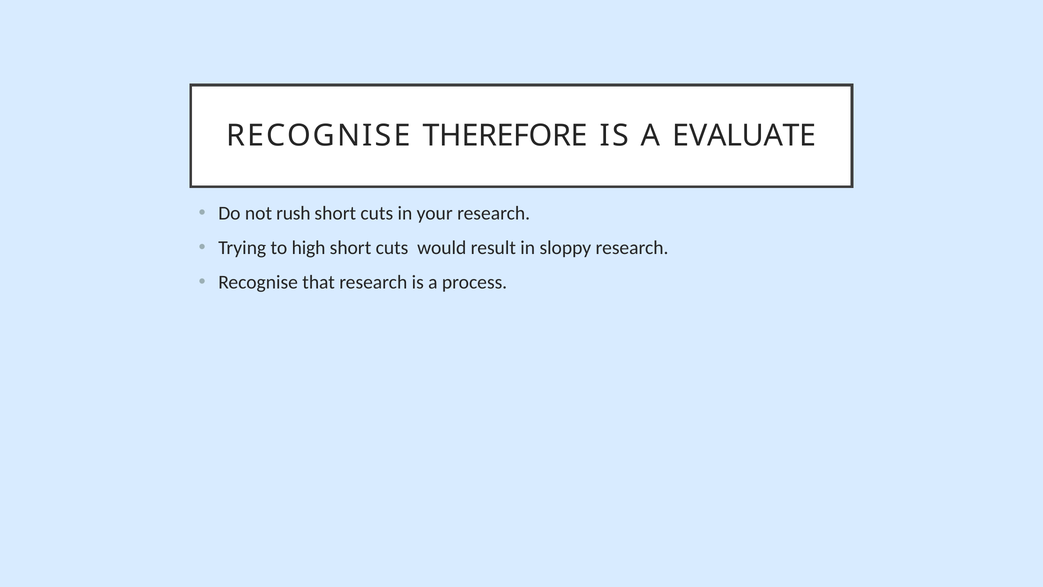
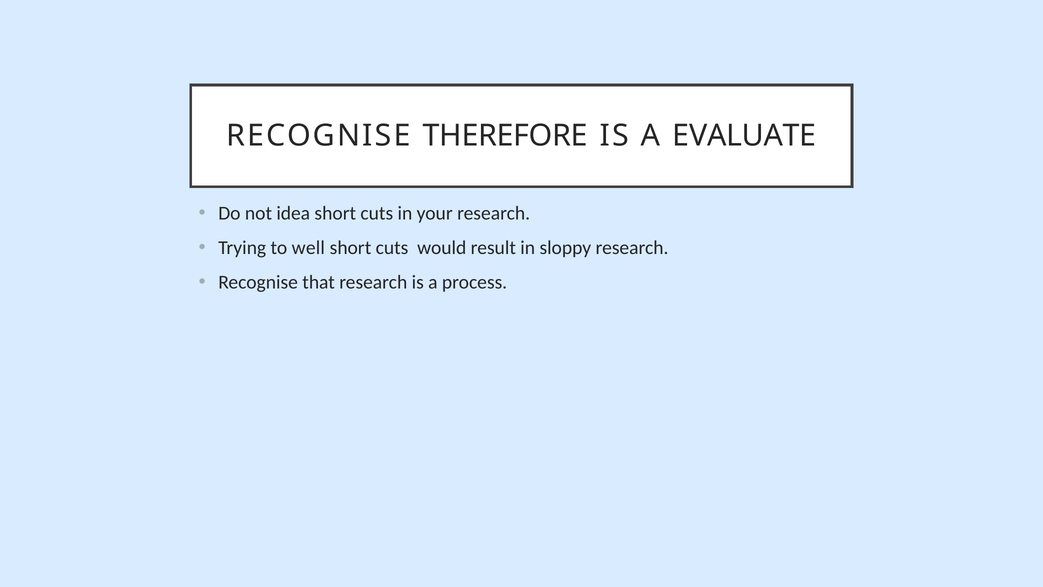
rush: rush -> idea (293, 213)
high: high -> well (308, 248)
